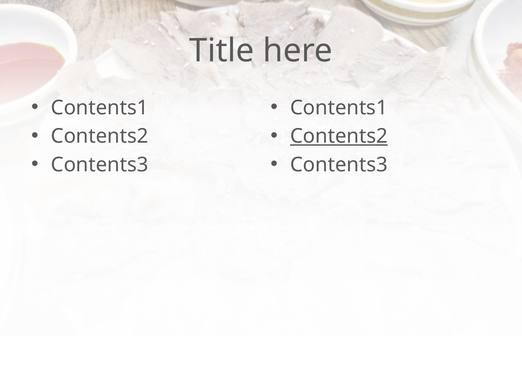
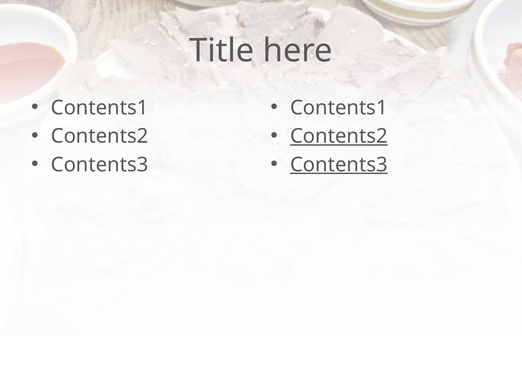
Contents3 underline: none -> present (339, 164)
